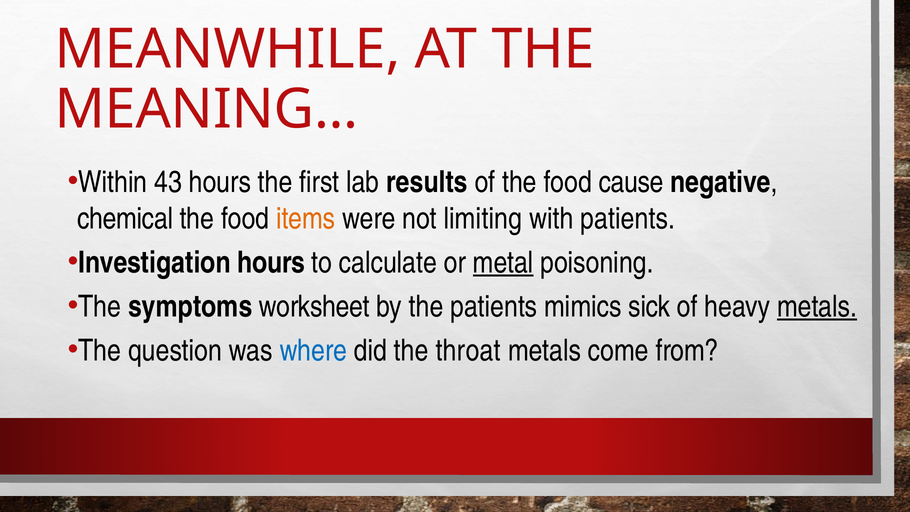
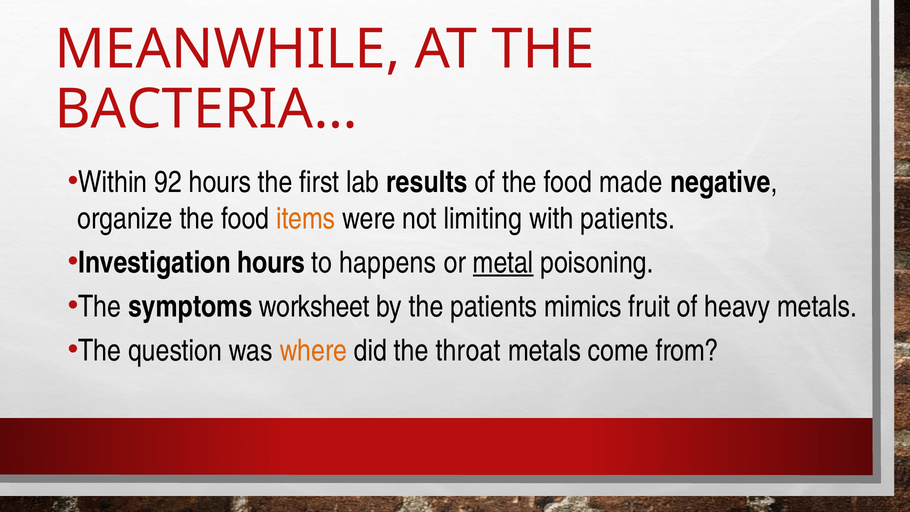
MEANING…: MEANING… -> BACTERIA… (206, 109)
43: 43 -> 92 (168, 182)
cause: cause -> made (631, 182)
chemical: chemical -> organize (125, 218)
calculate: calculate -> happens (388, 262)
sick: sick -> fruit (649, 306)
metals underline: present -> none (817, 306)
where colour: blue -> orange (313, 350)
